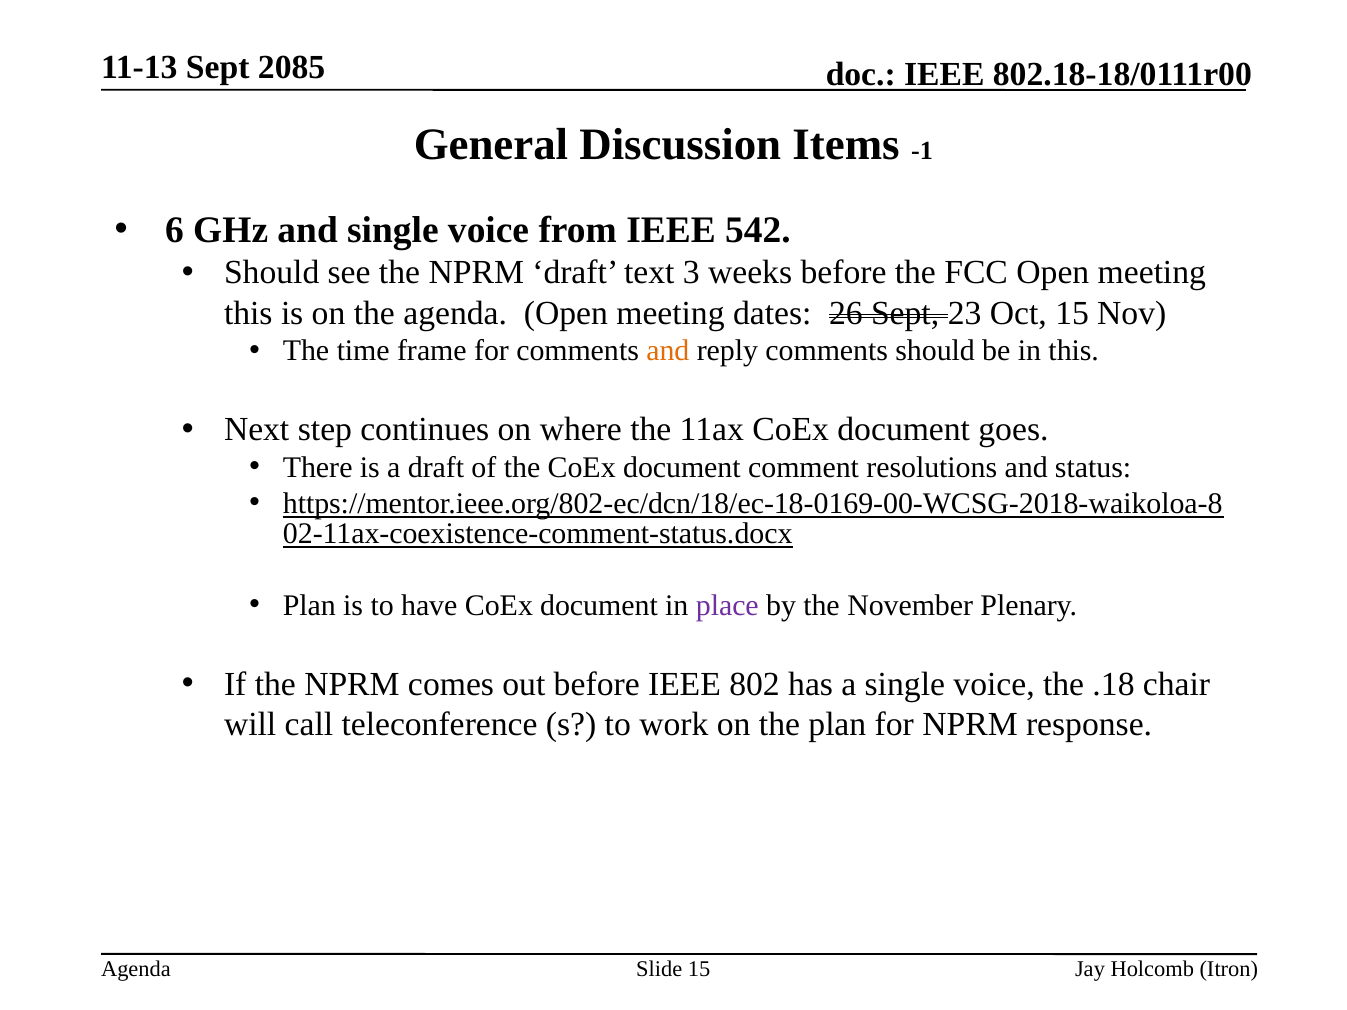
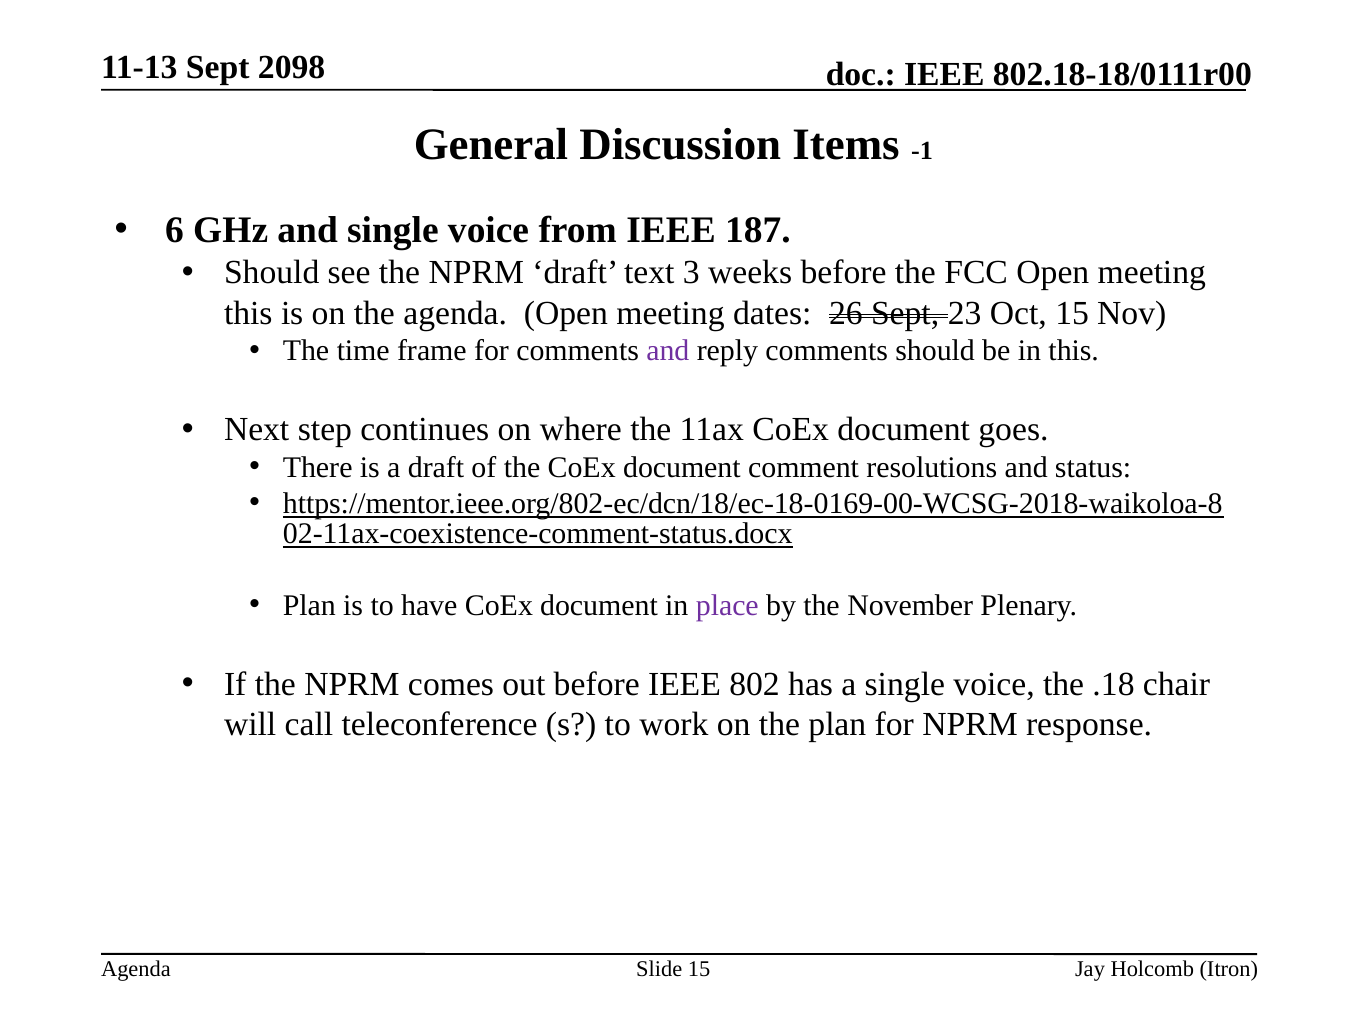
2085: 2085 -> 2098 (292, 67)
542: 542 -> 187 (758, 230)
and colour: orange -> purple (668, 351)
